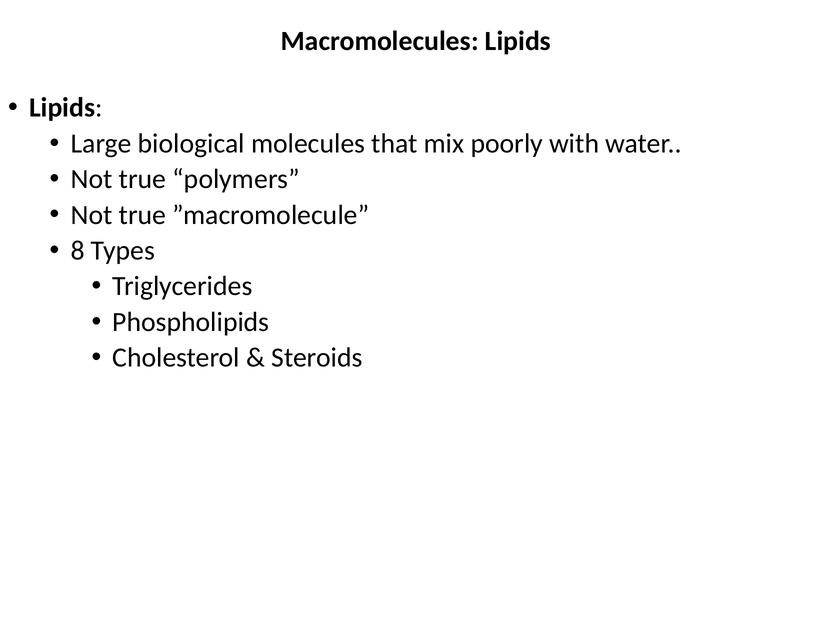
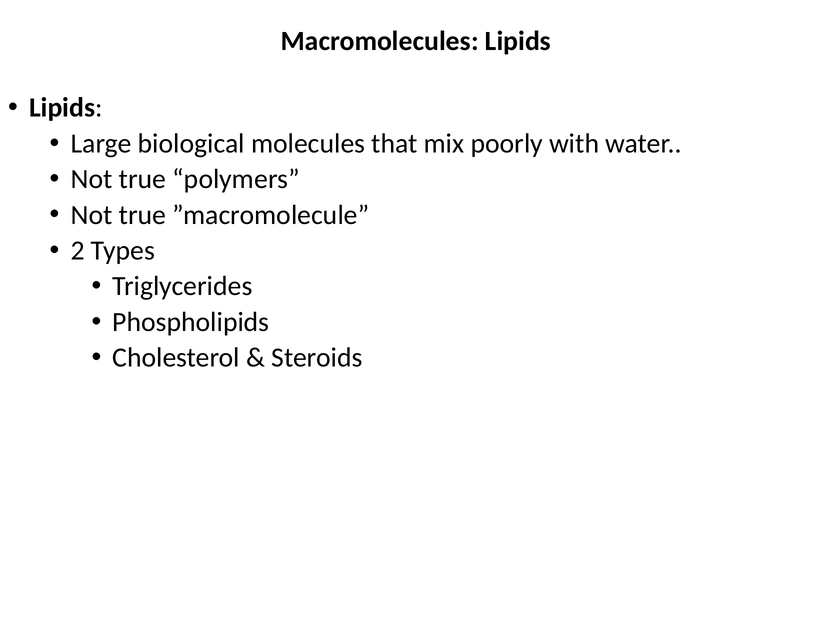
8: 8 -> 2 (78, 251)
